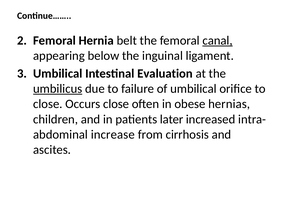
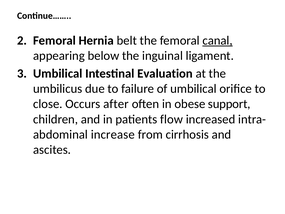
umbilicus underline: present -> none (58, 89)
Occurs close: close -> after (116, 104)
hernias: hernias -> support (229, 104)
later: later -> flow (171, 119)
